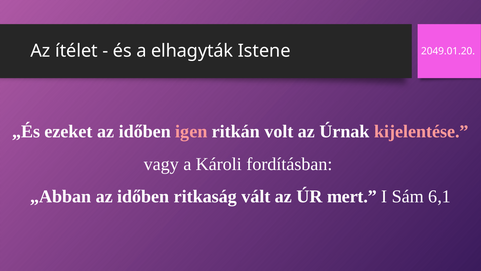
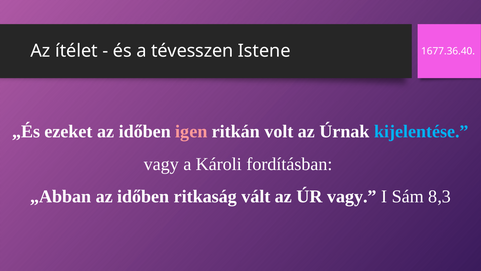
elhagyták: elhagyták -> tévesszen (192, 51)
2049.01.20: 2049.01.20 -> 1677.36.40 (448, 51)
kijelentése colour: pink -> light blue (421, 131)
ÚR mert: mert -> vagy (352, 196)
6,1: 6,1 -> 8,3 (440, 196)
